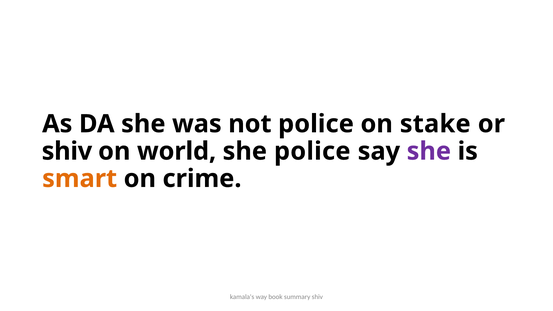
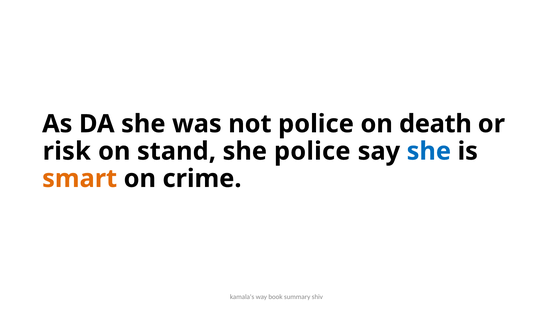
stake: stake -> death (435, 124)
shiv: shiv -> risk (67, 151)
world: world -> stand (176, 151)
she colour: purple -> blue (429, 151)
